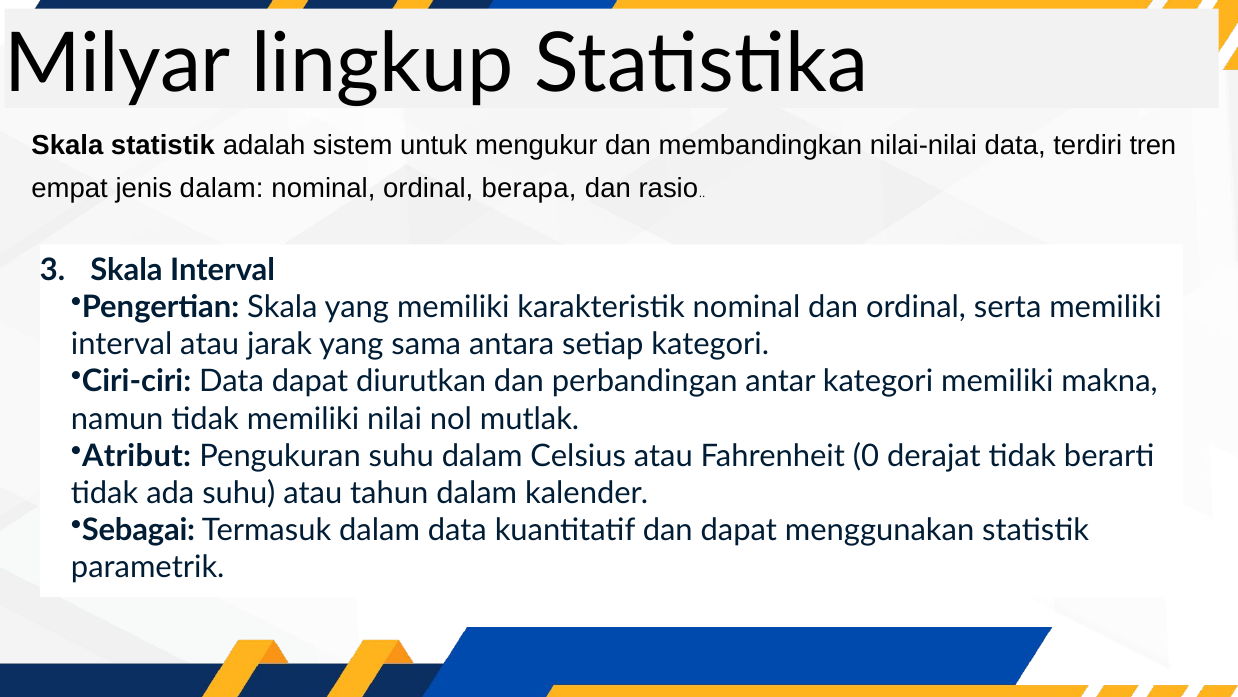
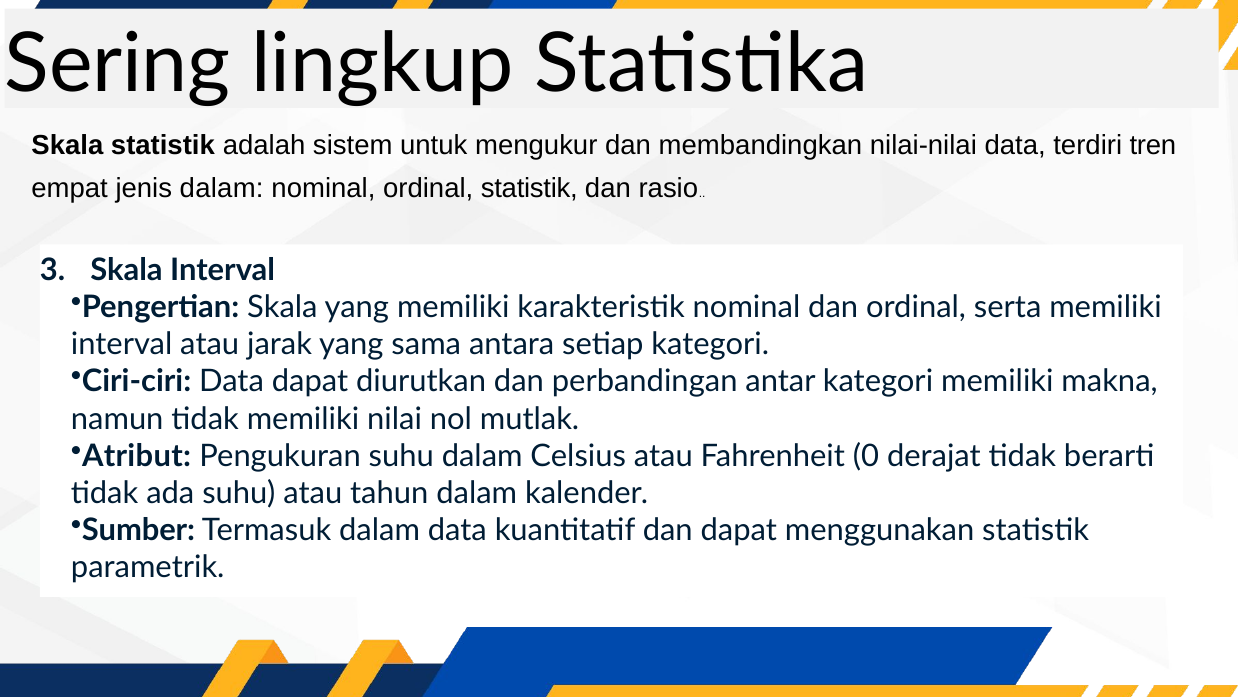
Milyar: Milyar -> Sering (118, 64)
ordinal berapa: berapa -> statistik (529, 188)
Sebagai: Sebagai -> Sumber (138, 530)
